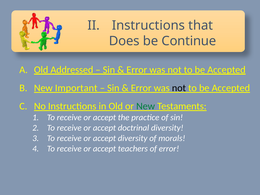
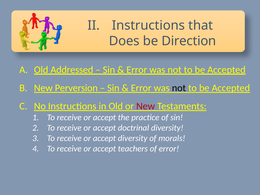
Continue: Continue -> Direction (189, 41)
Important: Important -> Perversion (76, 88)
New colour: green -> red (146, 106)
